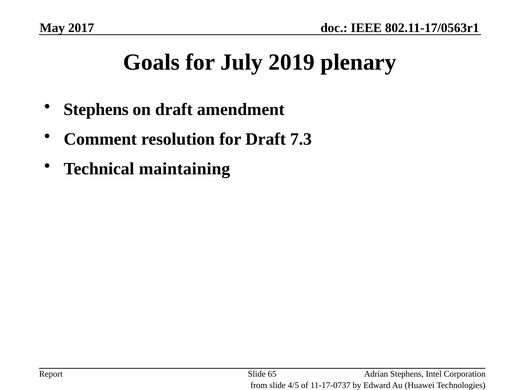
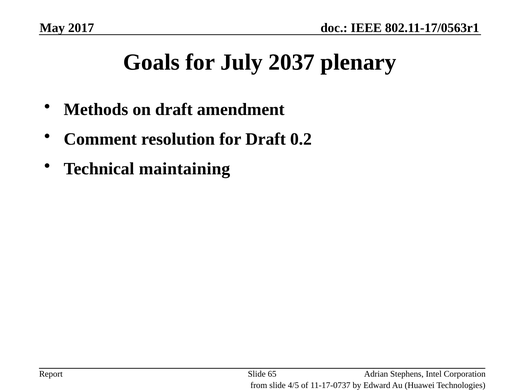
2019: 2019 -> 2037 (292, 62)
Stephens: Stephens -> Methods (96, 110)
7.3: 7.3 -> 0.2 (301, 139)
